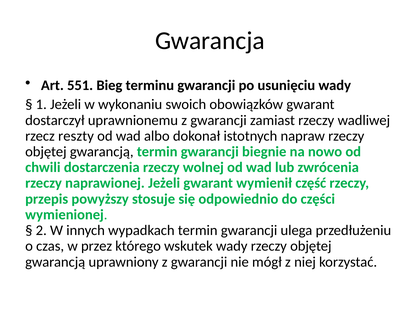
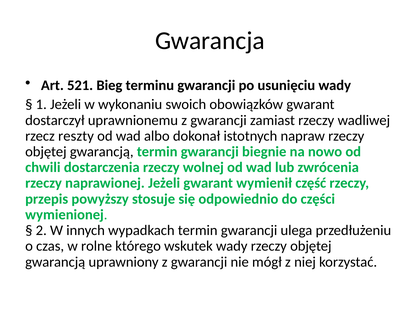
551: 551 -> 521 (80, 85)
przez: przez -> rolne (97, 246)
